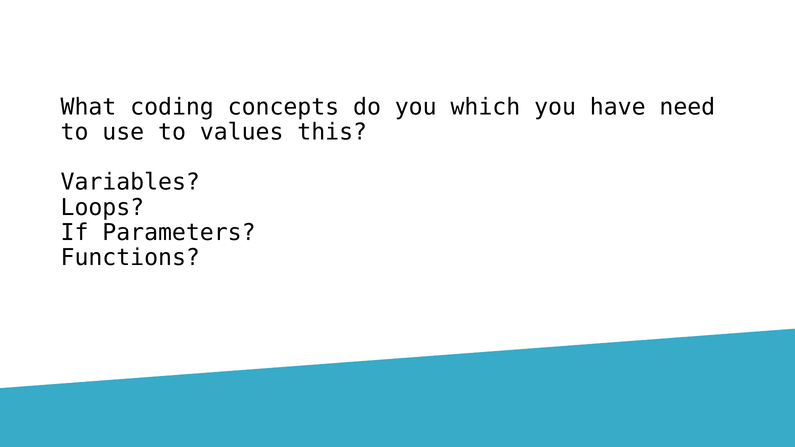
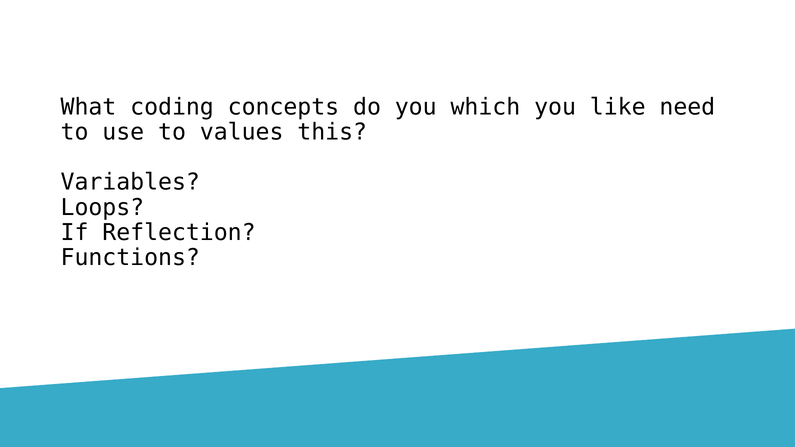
have: have -> like (618, 107)
Parameters: Parameters -> Reflection (179, 232)
